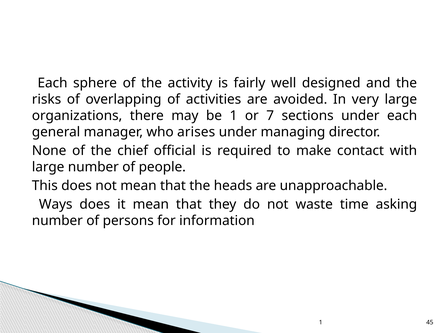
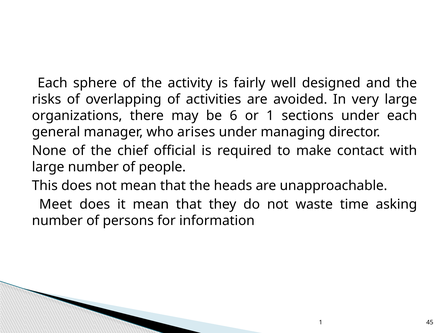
be 1: 1 -> 6 (233, 116)
or 7: 7 -> 1 (270, 116)
Ways: Ways -> Meet (56, 204)
